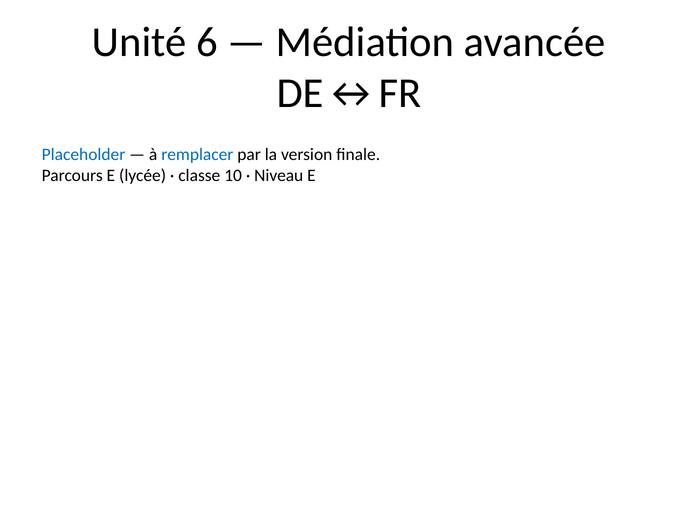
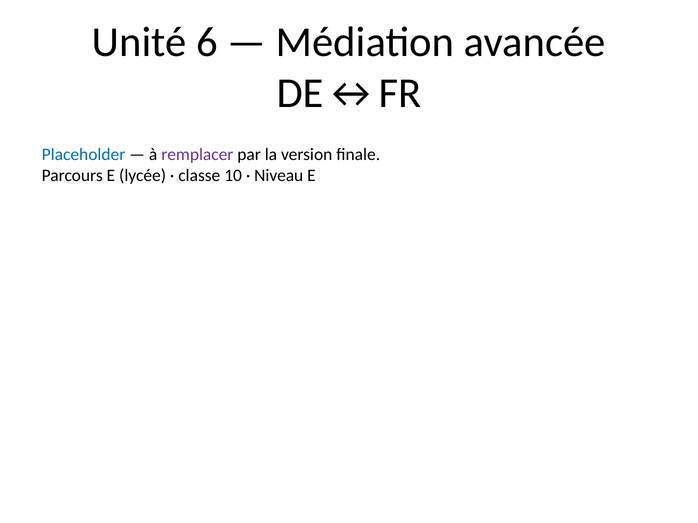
remplacer colour: blue -> purple (197, 155)
